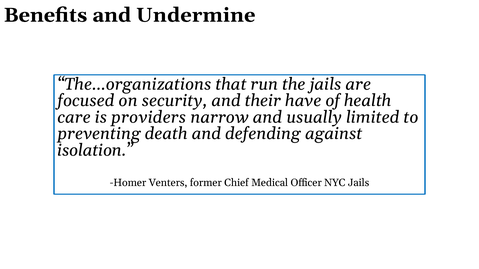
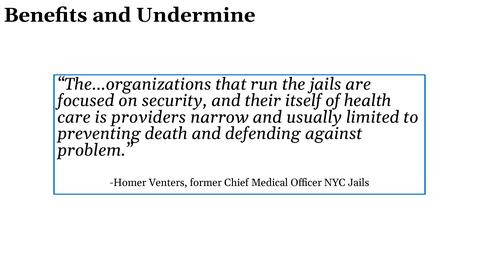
have: have -> itself (303, 101)
isolation: isolation -> problem (95, 150)
